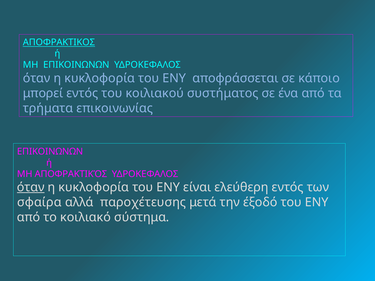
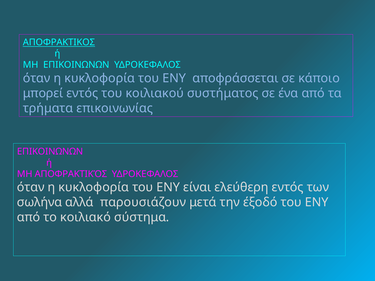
όταν underline: present -> none (31, 188)
σφαίρα: σφαίρα -> σωλήνα (39, 203)
παροχέτευσης: παροχέτευσης -> παρουσιάζουν (143, 203)
